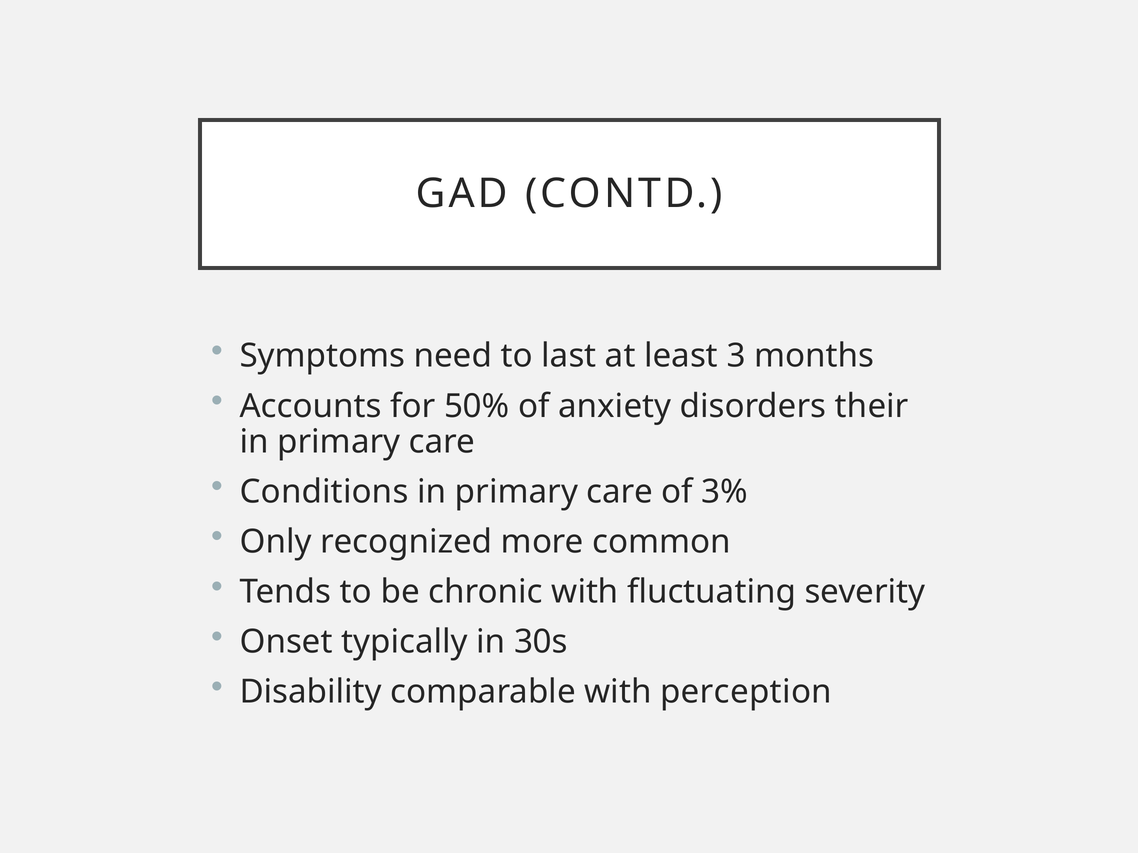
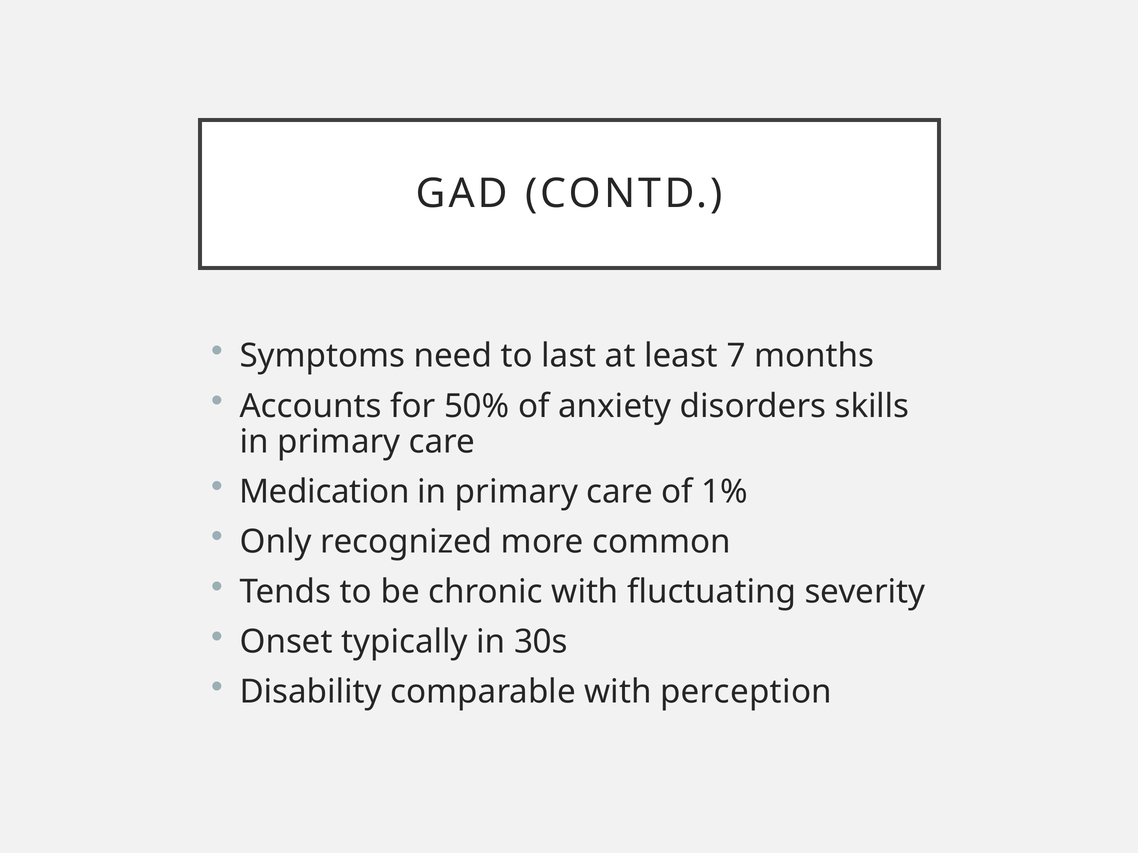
3: 3 -> 7 (736, 356)
their: their -> skills (872, 406)
Conditions: Conditions -> Medication (324, 492)
3%: 3% -> 1% (725, 492)
